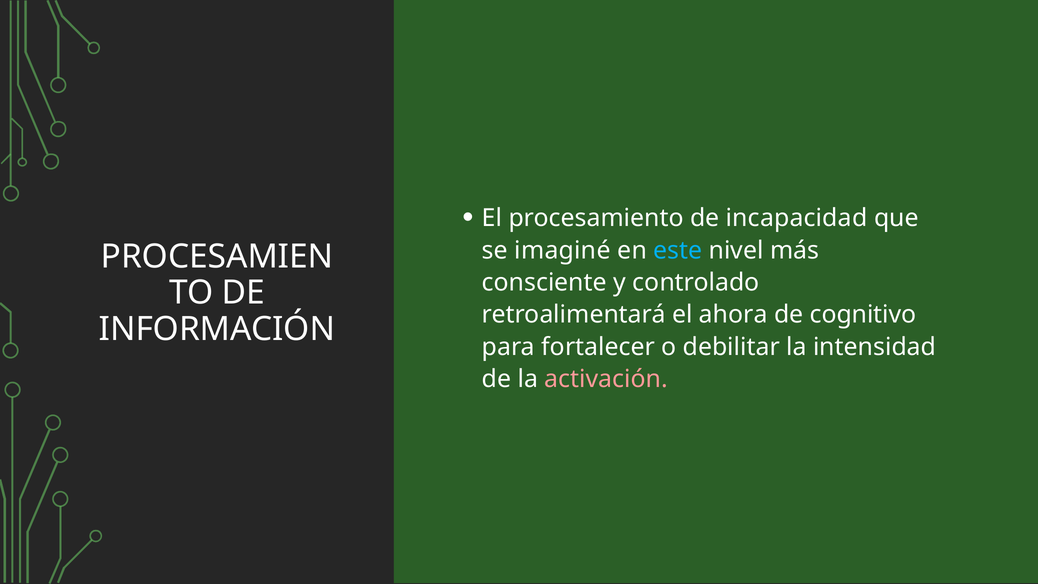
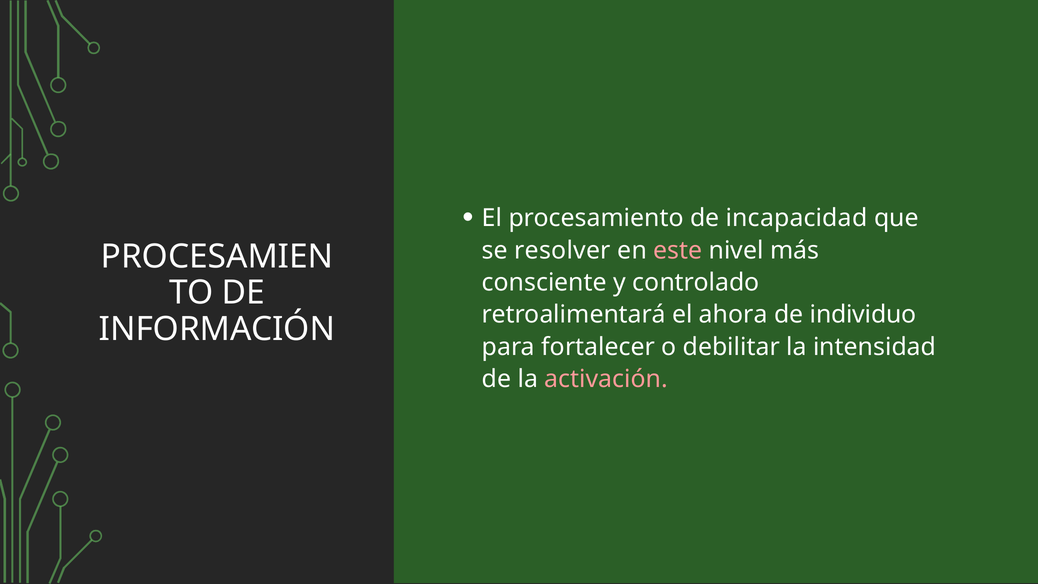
imaginé: imaginé -> resolver (563, 250)
este colour: light blue -> pink (678, 250)
cognitivo: cognitivo -> individuo (863, 315)
